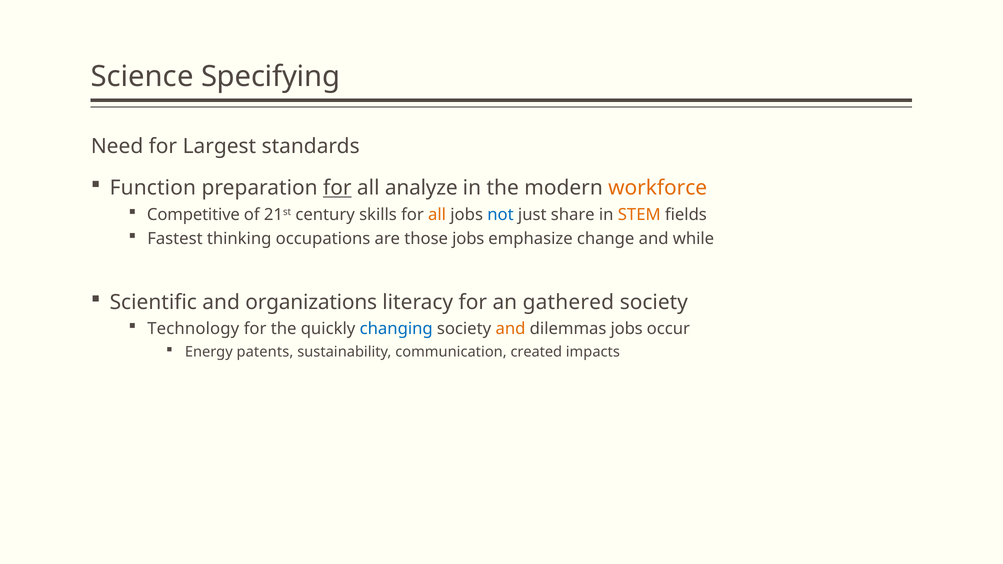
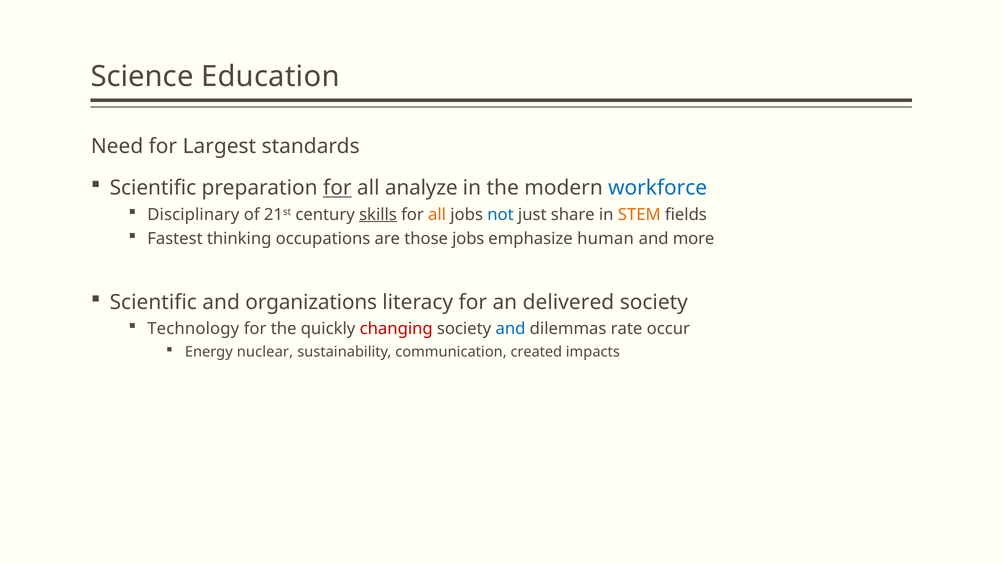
Specifying: Specifying -> Education (270, 77)
Function: Function -> Scientific (153, 188)
workforce colour: orange -> blue (658, 188)
Competitive: Competitive -> Disciplinary (193, 215)
skills underline: none -> present (378, 215)
change: change -> human (606, 239)
while: while -> more (694, 239)
gathered: gathered -> delivered (568, 302)
changing colour: blue -> red (396, 329)
and colour: orange -> blue (511, 329)
dilemmas jobs: jobs -> rate (627, 329)
patents: patents -> nuclear (265, 352)
